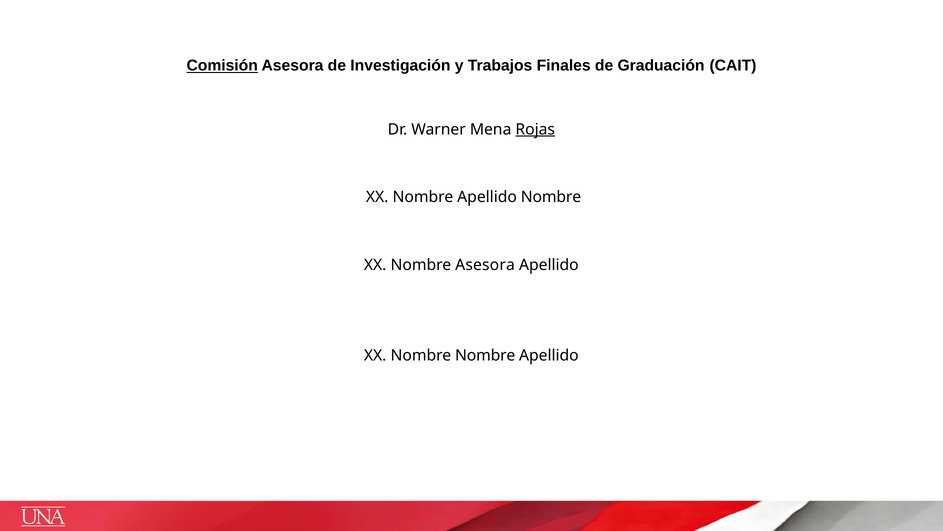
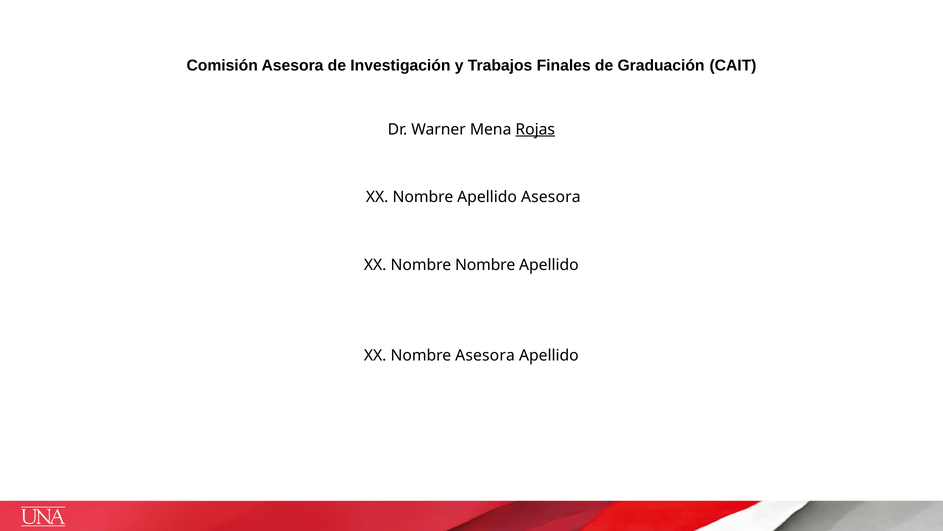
Comisión underline: present -> none (222, 66)
Apellido Nombre: Nombre -> Asesora (551, 197)
Nombre Asesora: Asesora -> Nombre (485, 265)
Nombre Nombre: Nombre -> Asesora (485, 355)
